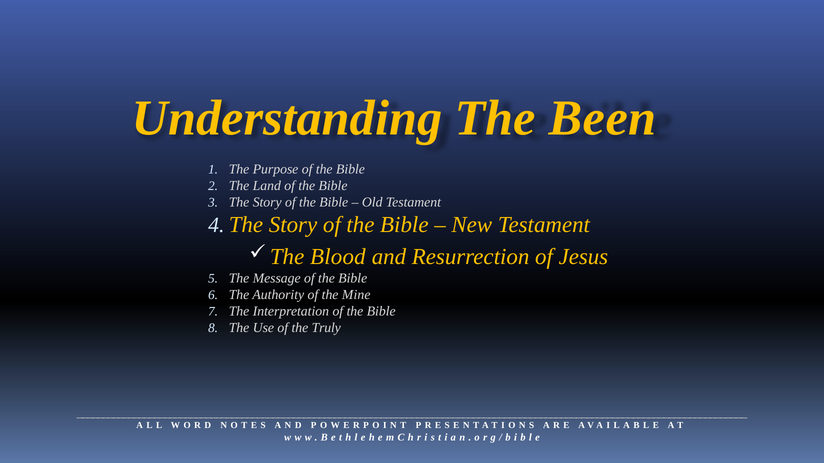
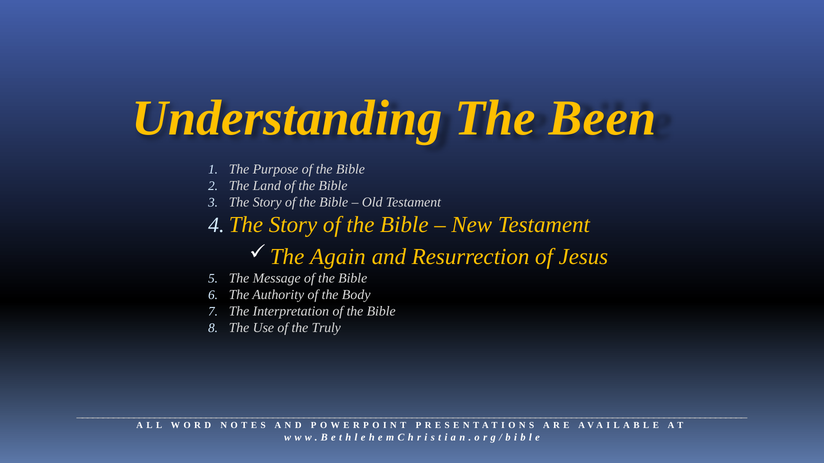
Blood: Blood -> Again (338, 257)
Mine: Mine -> Body (356, 295)
